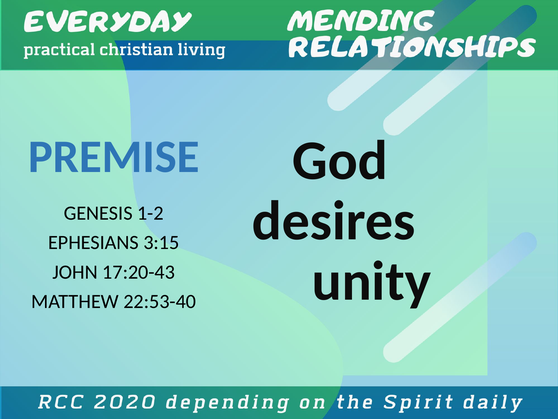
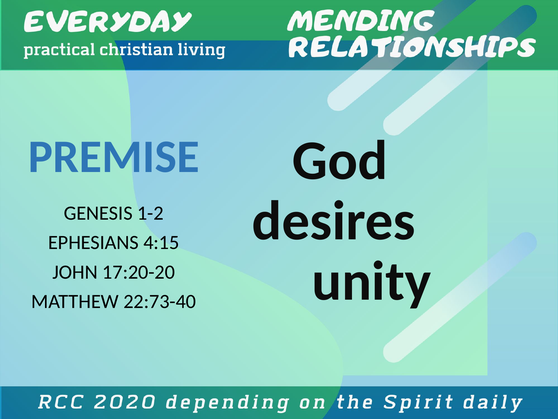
3:15: 3:15 -> 4:15 (161, 242)
17:20-43: 17:20-43 -> 17:20-20 (139, 272)
22:53-40: 22:53-40 -> 22:73-40 (160, 301)
